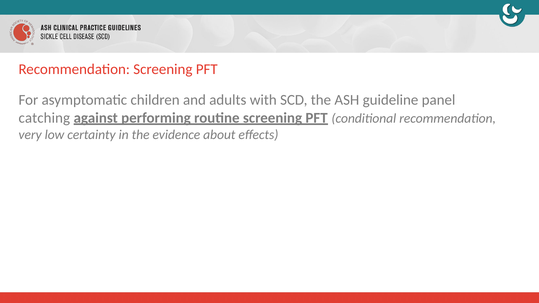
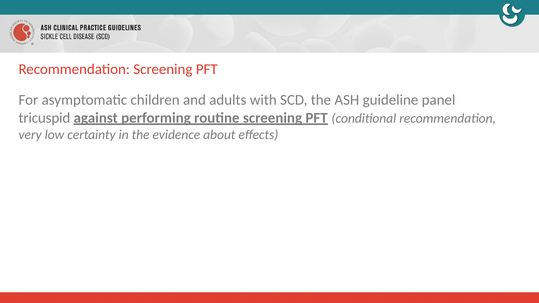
catching: catching -> tricuspid (44, 118)
